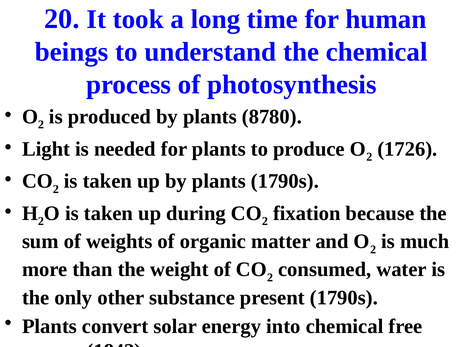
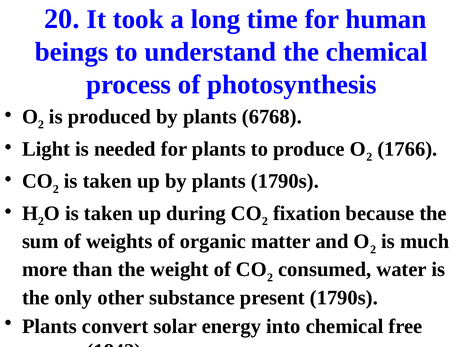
8780: 8780 -> 6768 (272, 117)
1726: 1726 -> 1766 (407, 149)
